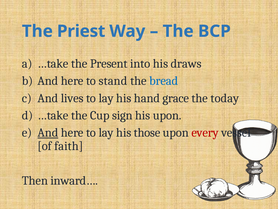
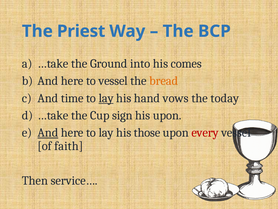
Present: Present -> Ground (109, 63)
draws: draws -> comes (186, 63)
to stand: stand -> vessel (113, 81)
bread colour: blue -> orange (164, 81)
lives: lives -> time (72, 98)
lay underline: none -> present (106, 98)
grace: grace -> vows (176, 98)
inward…: inward… -> service… (74, 180)
